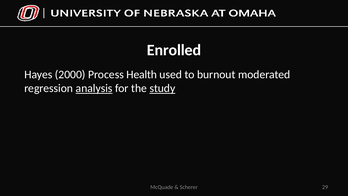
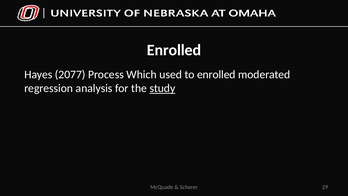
2000: 2000 -> 2077 (70, 74)
Health: Health -> Which (142, 74)
to burnout: burnout -> enrolled (216, 74)
analysis underline: present -> none (94, 88)
